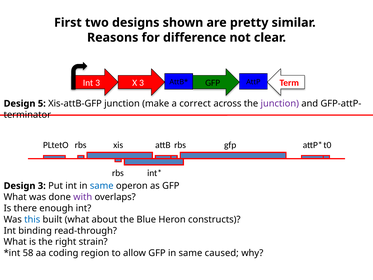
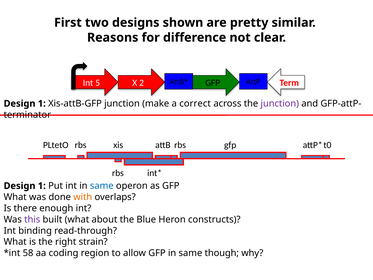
3: 3 -> 5 (98, 83)
X 3: 3 -> 2 (142, 83)
5: 5 -> 1 (42, 103)
3: 3 -> 1 (42, 186)
with colour: purple -> orange (83, 197)
this colour: blue -> purple (32, 219)
caused: caused -> though (222, 253)
